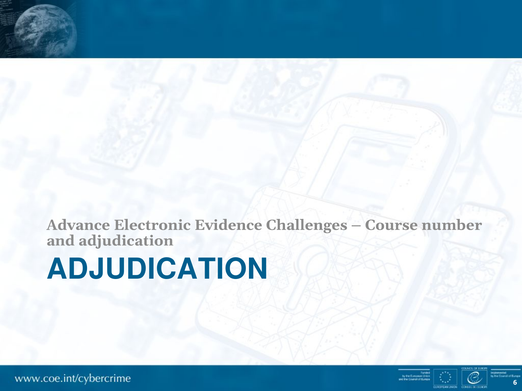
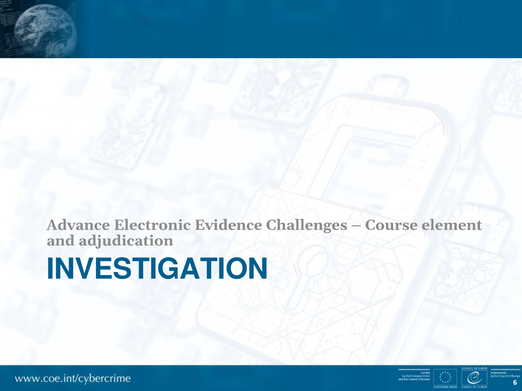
number: number -> element (452, 225)
ADJUDICATION: ADJUDICATION -> INVESTIGATION (158, 270)
